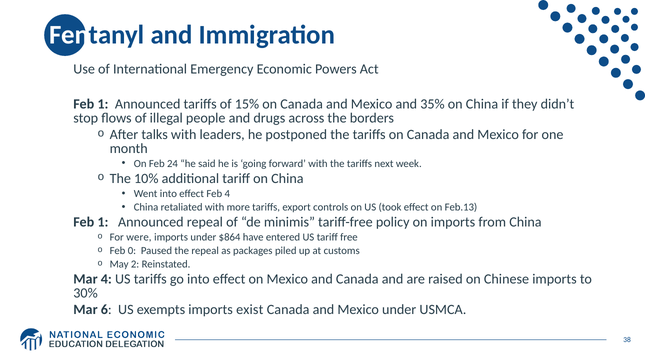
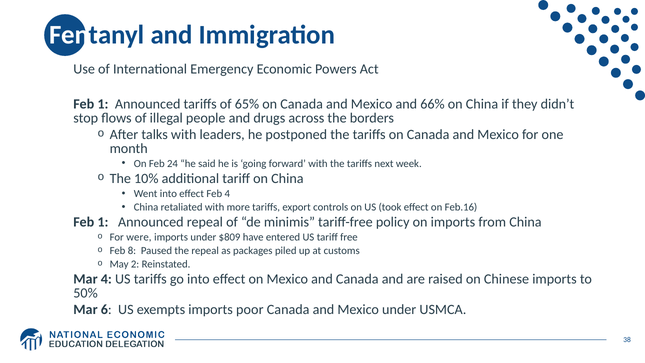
15%: 15% -> 65% (247, 104)
35%: 35% -> 66% (432, 104)
Feb.13: Feb.13 -> Feb.16 (461, 207)
$864: $864 -> $809 (230, 237)
0: 0 -> 8 (132, 251)
30%: 30% -> 50% (86, 293)
exist: exist -> poor (250, 310)
